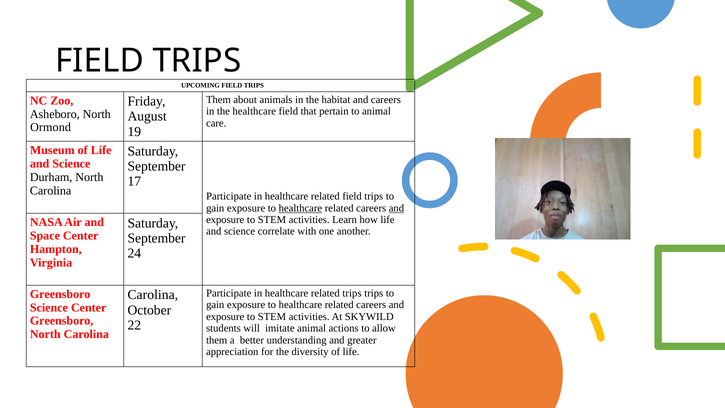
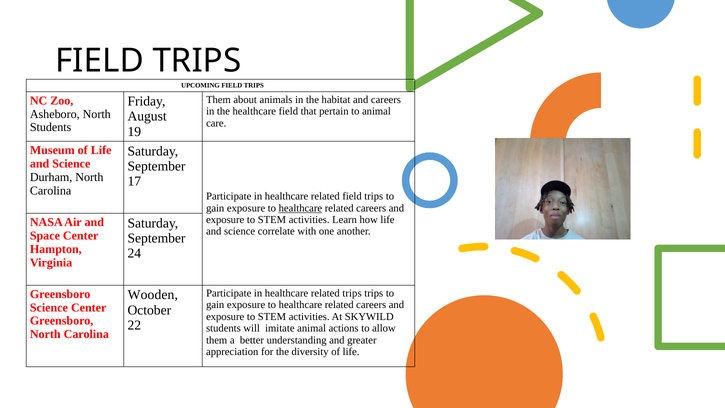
Ormond: Ormond -> Students (51, 127)
and underline: present -> none (396, 208)
Carolina: Carolina -> Wooden (153, 295)
